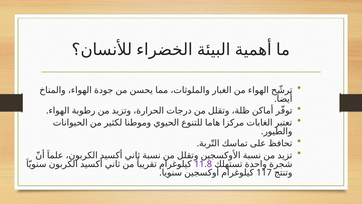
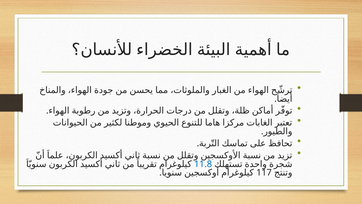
11.8 colour: purple -> blue (203, 164)
